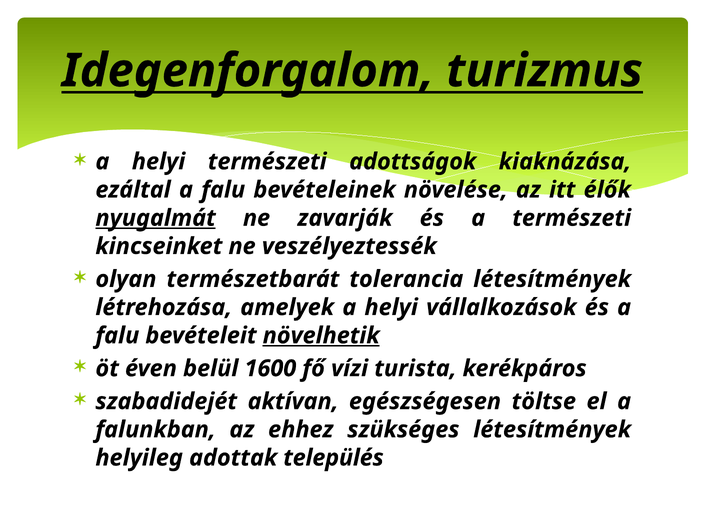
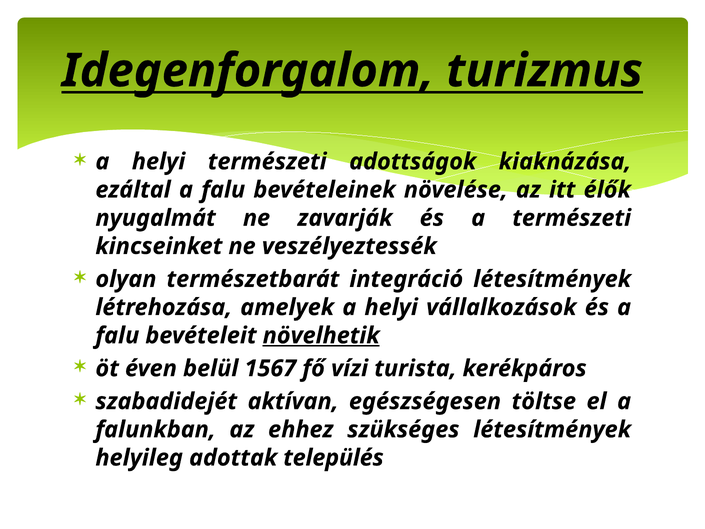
nyugalmát underline: present -> none (156, 218)
tolerancia: tolerancia -> integráció (406, 279)
1600: 1600 -> 1567 (270, 368)
